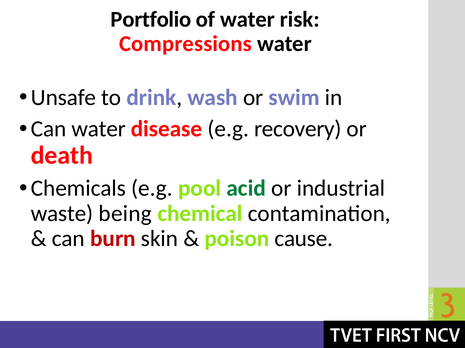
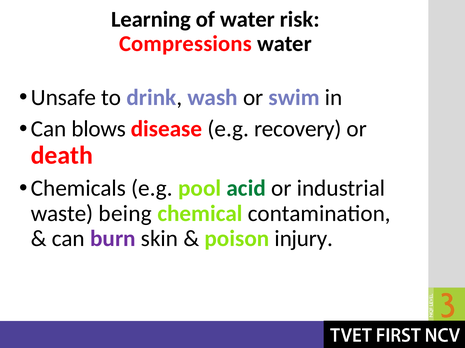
Portfolio: Portfolio -> Learning (151, 19)
Can water: water -> blows (99, 129)
burn colour: red -> purple (113, 239)
cause: cause -> injury (304, 239)
